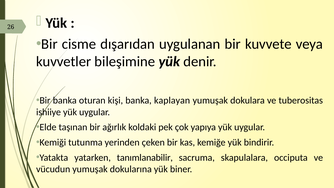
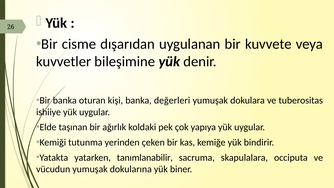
kaplayan: kaplayan -> değerleri (172, 100)
